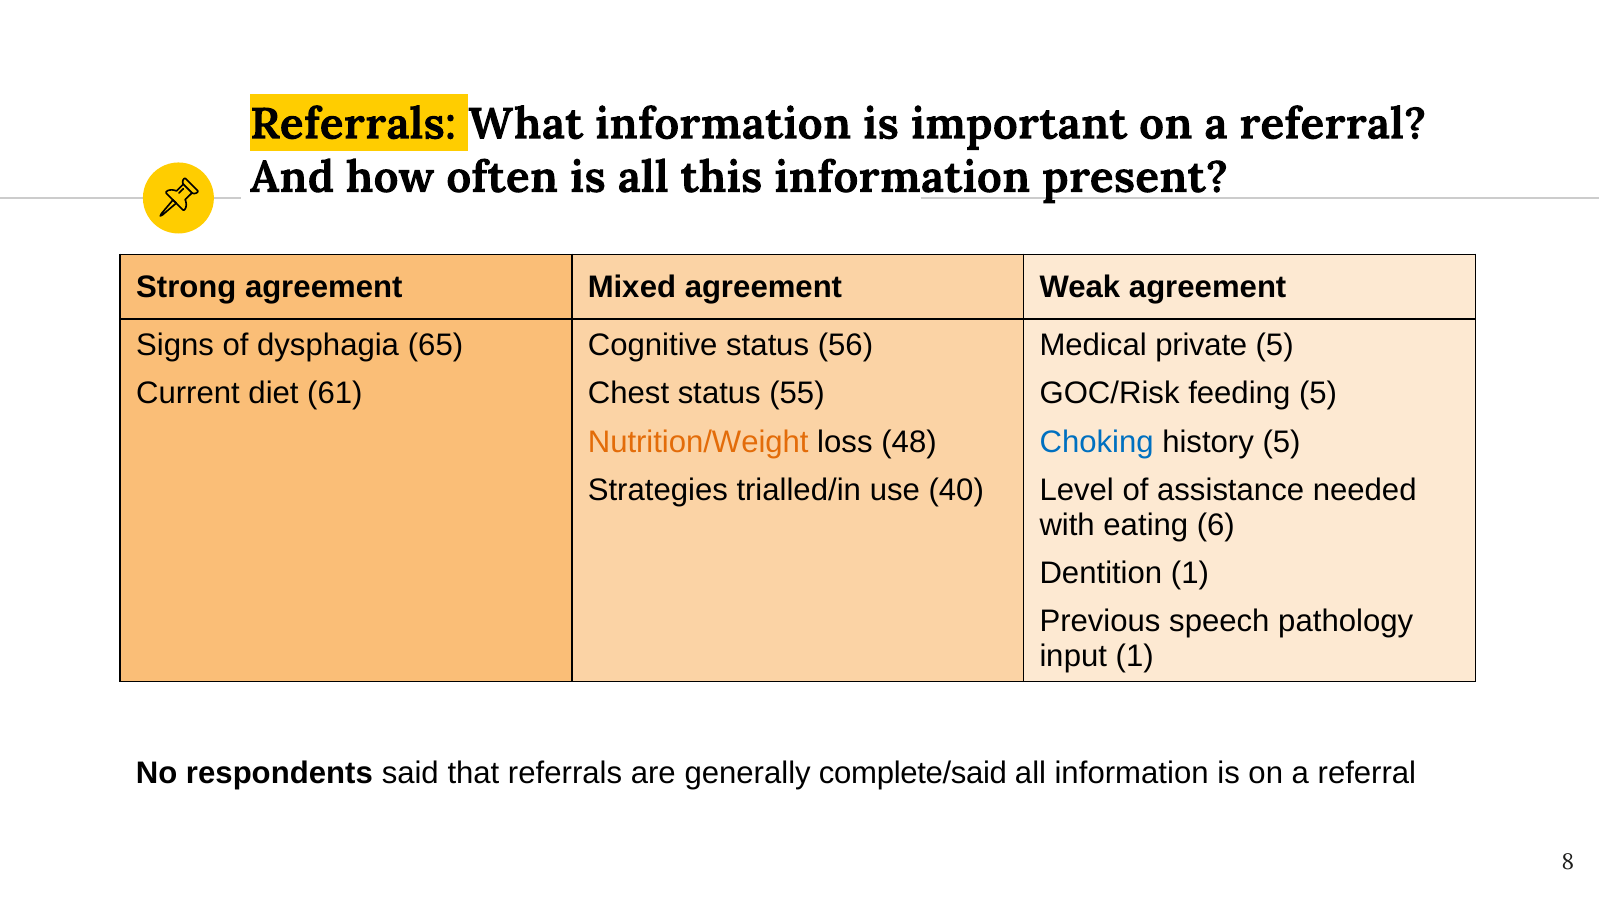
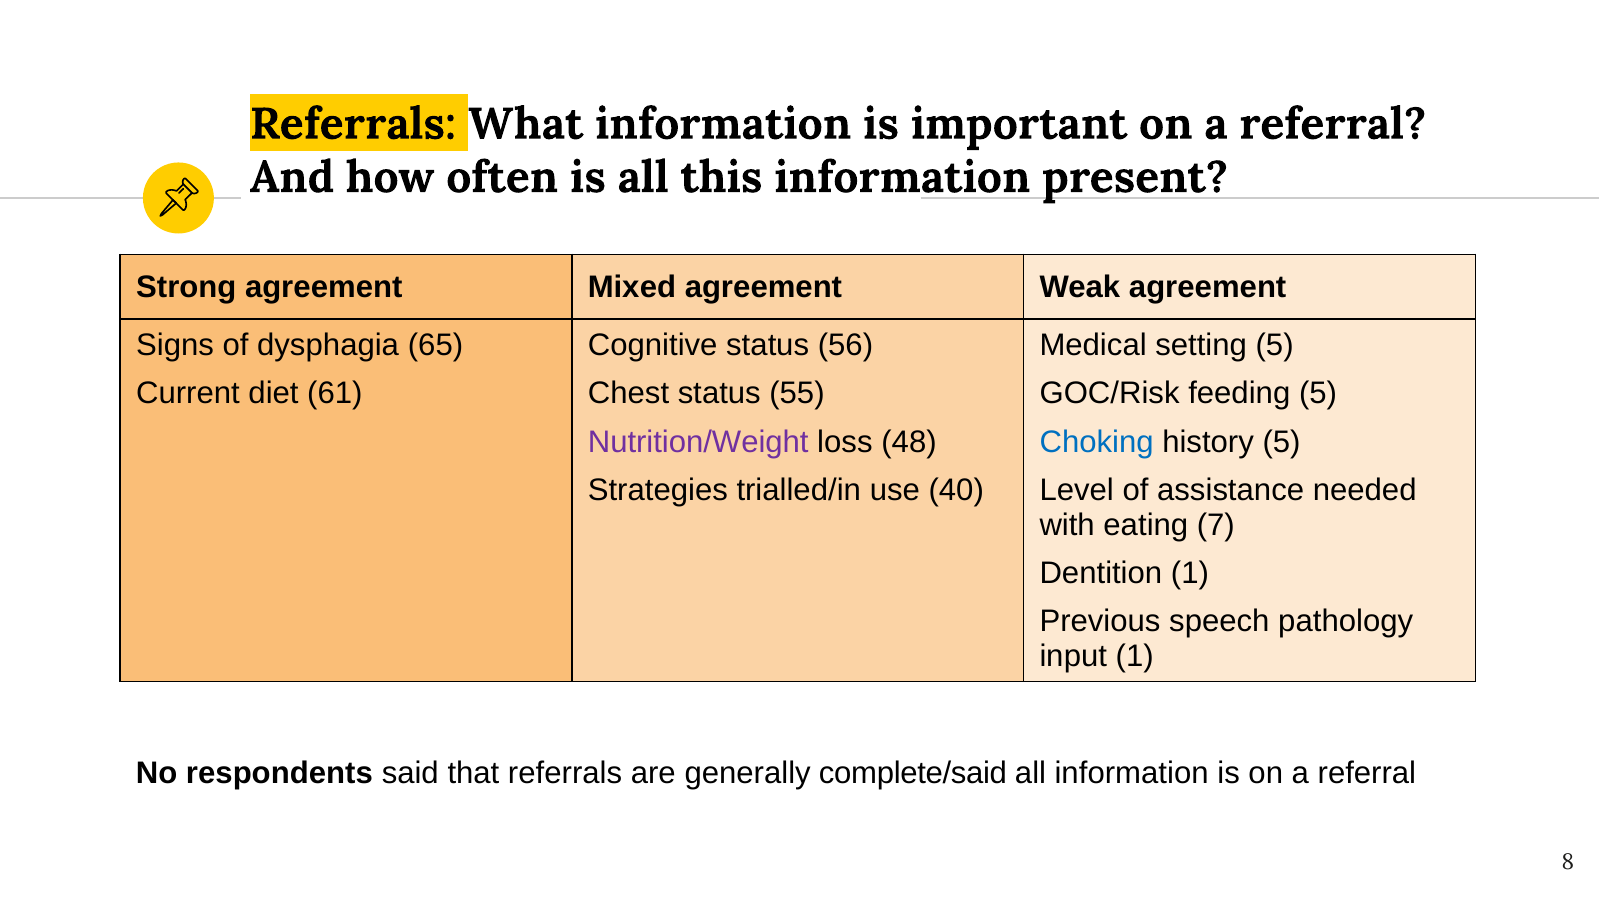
private: private -> setting (1201, 345)
Nutrition/Weight colour: orange -> purple (698, 441)
6: 6 -> 7 (1216, 525)
